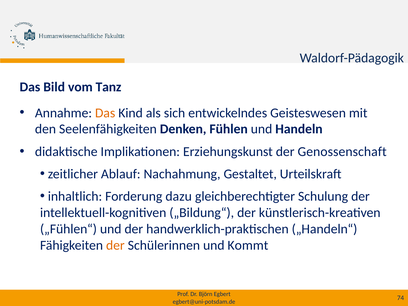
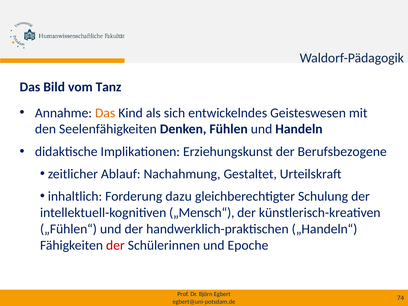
Genossenschaft: Genossenschaft -> Berufsbezogene (342, 152)
„Bildung“: „Bildung“ -> „Mensch“ (202, 213)
der colour: orange -> red (115, 245)
Kommt: Kommt -> Epoche (248, 245)
